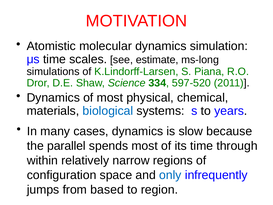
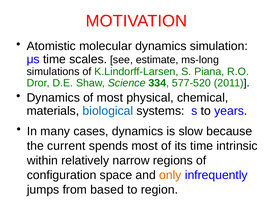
597-520: 597-520 -> 577-520 (191, 83)
parallel: parallel -> current (66, 146)
through: through -> intrinsic (237, 146)
only colour: blue -> orange (170, 175)
